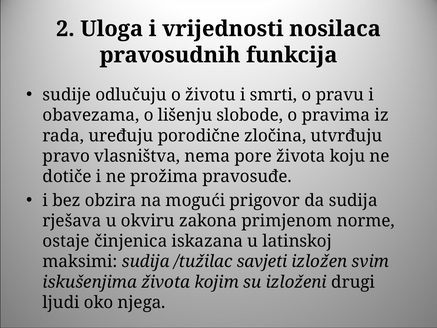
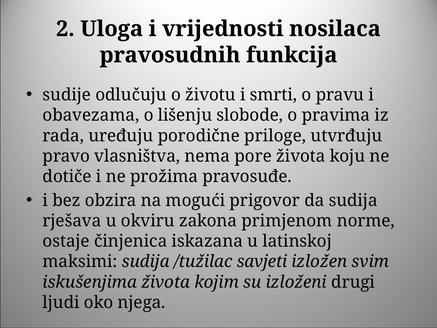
zločina: zločina -> priloge (275, 136)
